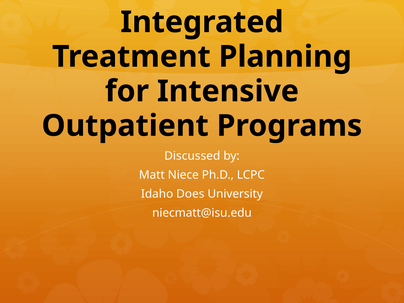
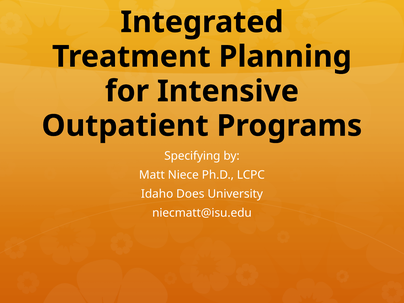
Discussed: Discussed -> Specifying (192, 156)
